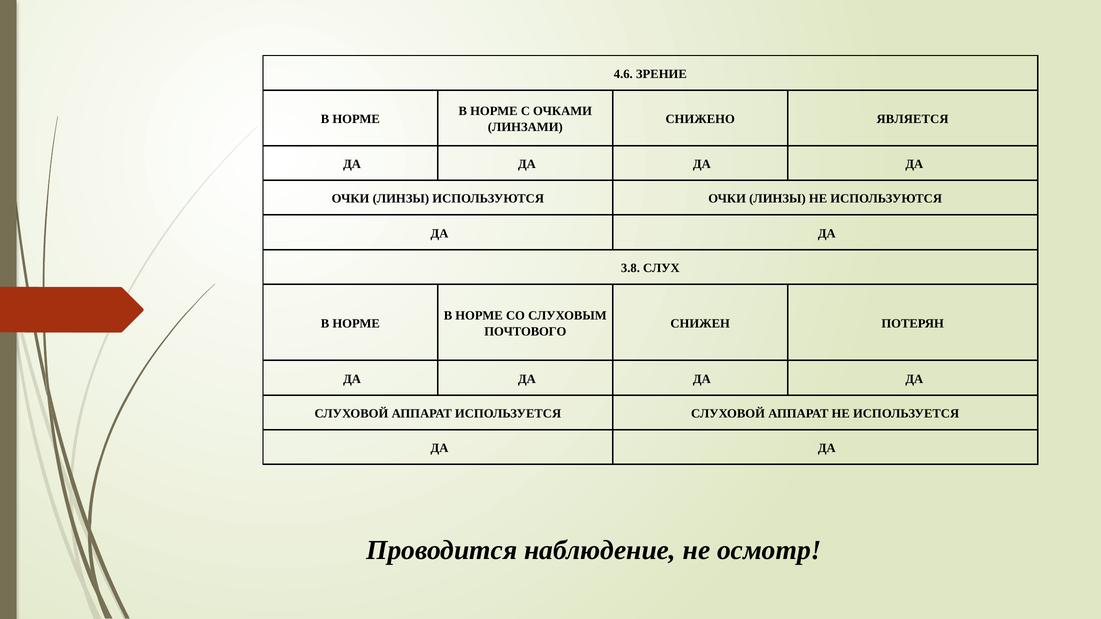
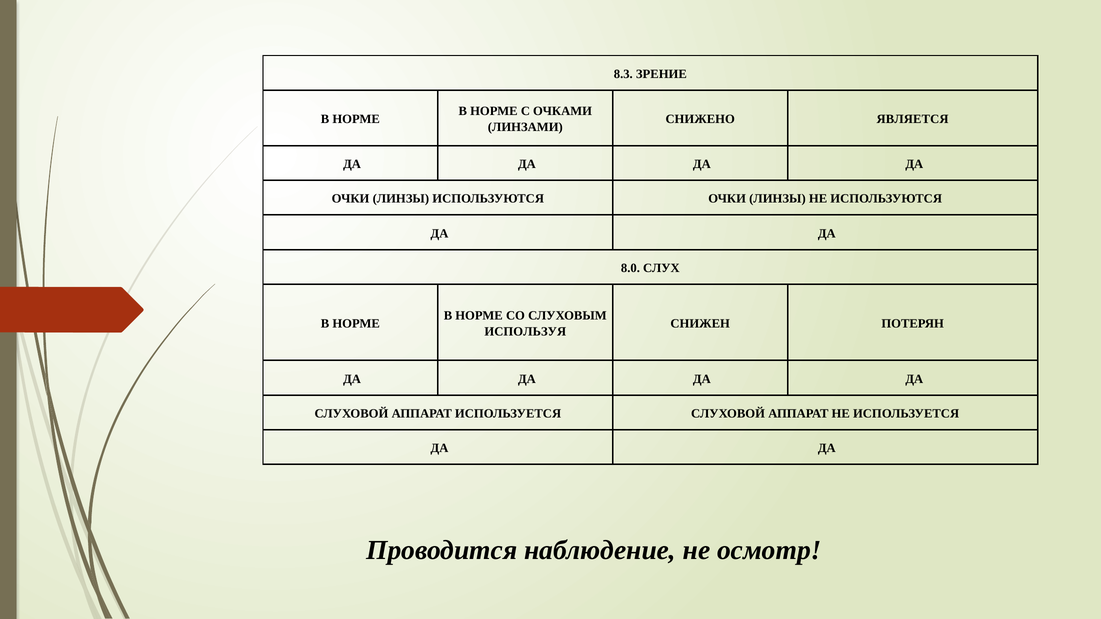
4.6: 4.6 -> 8.3 (623, 74)
3.8: 3.8 -> 8.0 (630, 268)
ПОЧТОВОГО: ПОЧТОВОГО -> ИСПОЛЬЗУЯ (525, 332)
